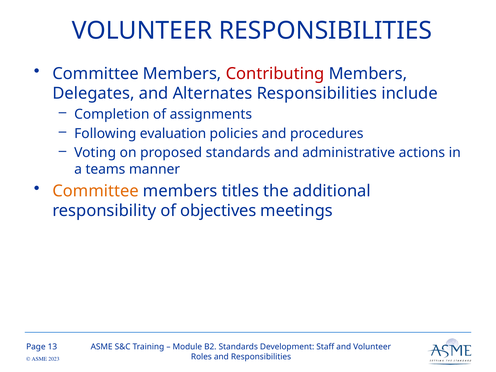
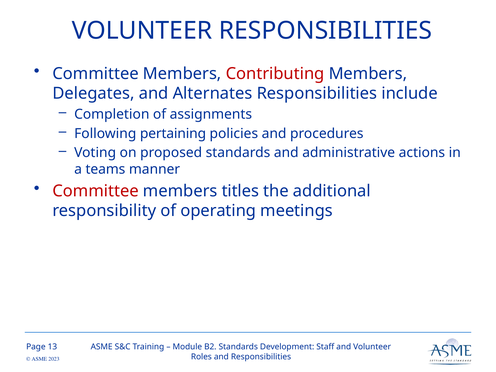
evaluation: evaluation -> pertaining (173, 133)
Committee colour: orange -> red (96, 191)
objectives: objectives -> operating (218, 211)
